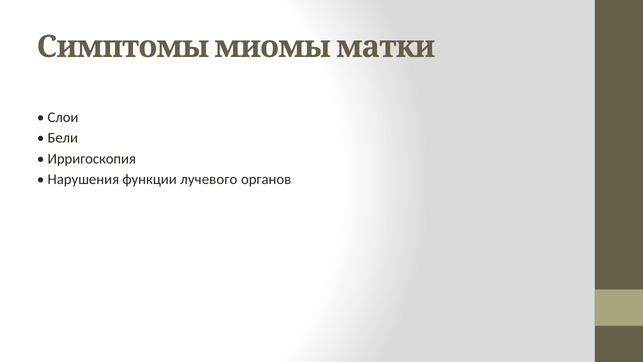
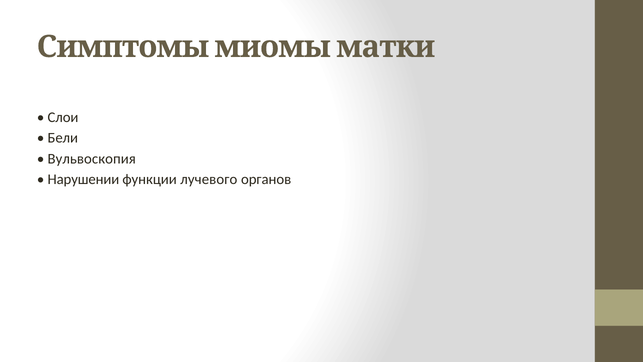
Ирригоскопия: Ирригоскопия -> Вульвоскопия (92, 159)
Нарушения: Нарушения -> Нарушении (83, 179)
